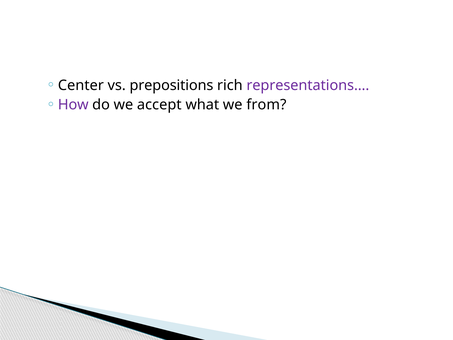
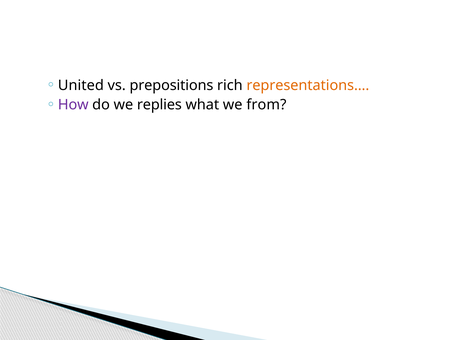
Center: Center -> United (81, 85)
representations… colour: purple -> orange (308, 85)
accept: accept -> replies (159, 105)
